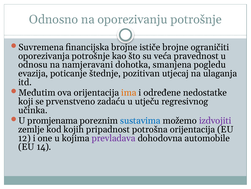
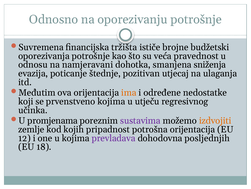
financijska brojne: brojne -> tržišta (124, 47)
ograničiti: ograničiti -> budžetski (210, 47)
pogledu: pogledu -> sniženja (210, 65)
prvenstveno zadaću: zadaću -> kojima (111, 101)
sustavima colour: blue -> purple (140, 120)
izdvojiti colour: purple -> orange (215, 120)
automobile: automobile -> posljednjih (207, 138)
14: 14 -> 18 (44, 146)
